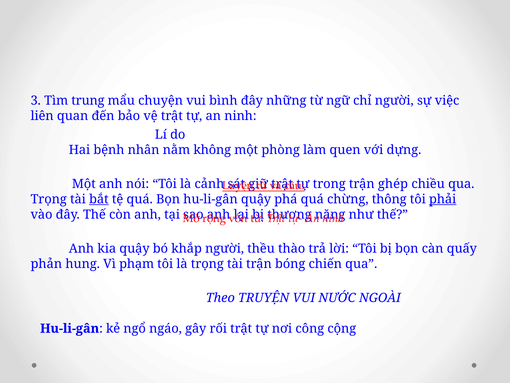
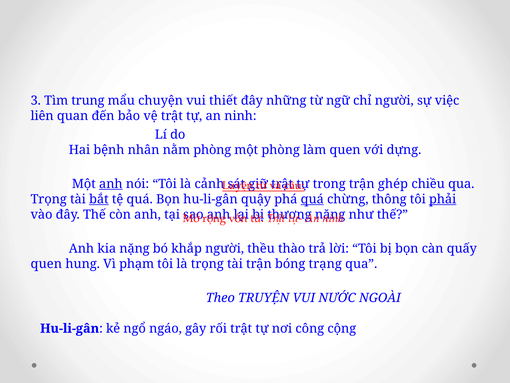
bình: bình -> thiết (223, 100)
nằm không: không -> phòng (212, 150)
anh underline: none -> present (111, 184)
quá underline: none -> present (312, 199)
kia quậy: quậy -> nặng (135, 248)
phản: phản -> quen (46, 264)
chiến: chiến -> trạng (325, 264)
